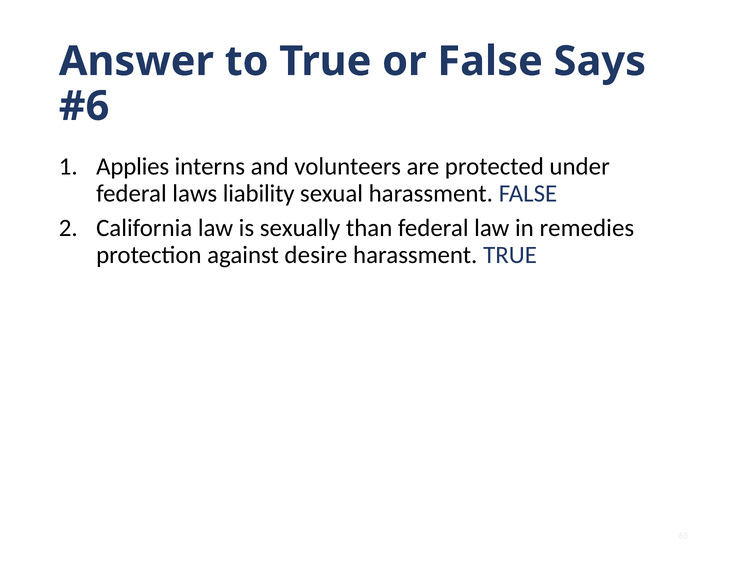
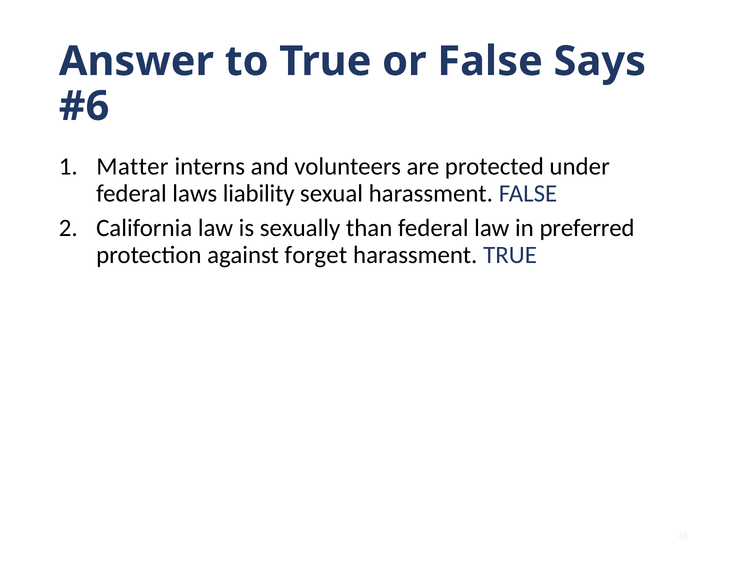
Applies: Applies -> Matter (132, 166)
remedies: remedies -> preferred (587, 228)
desire: desire -> forget (316, 255)
